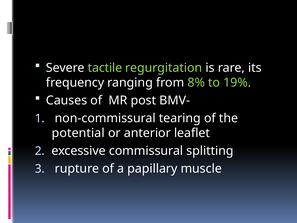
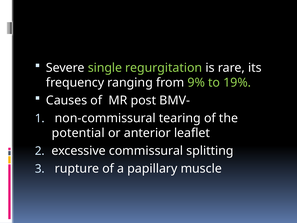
tactile: tactile -> single (105, 68)
8%: 8% -> 9% (196, 83)
